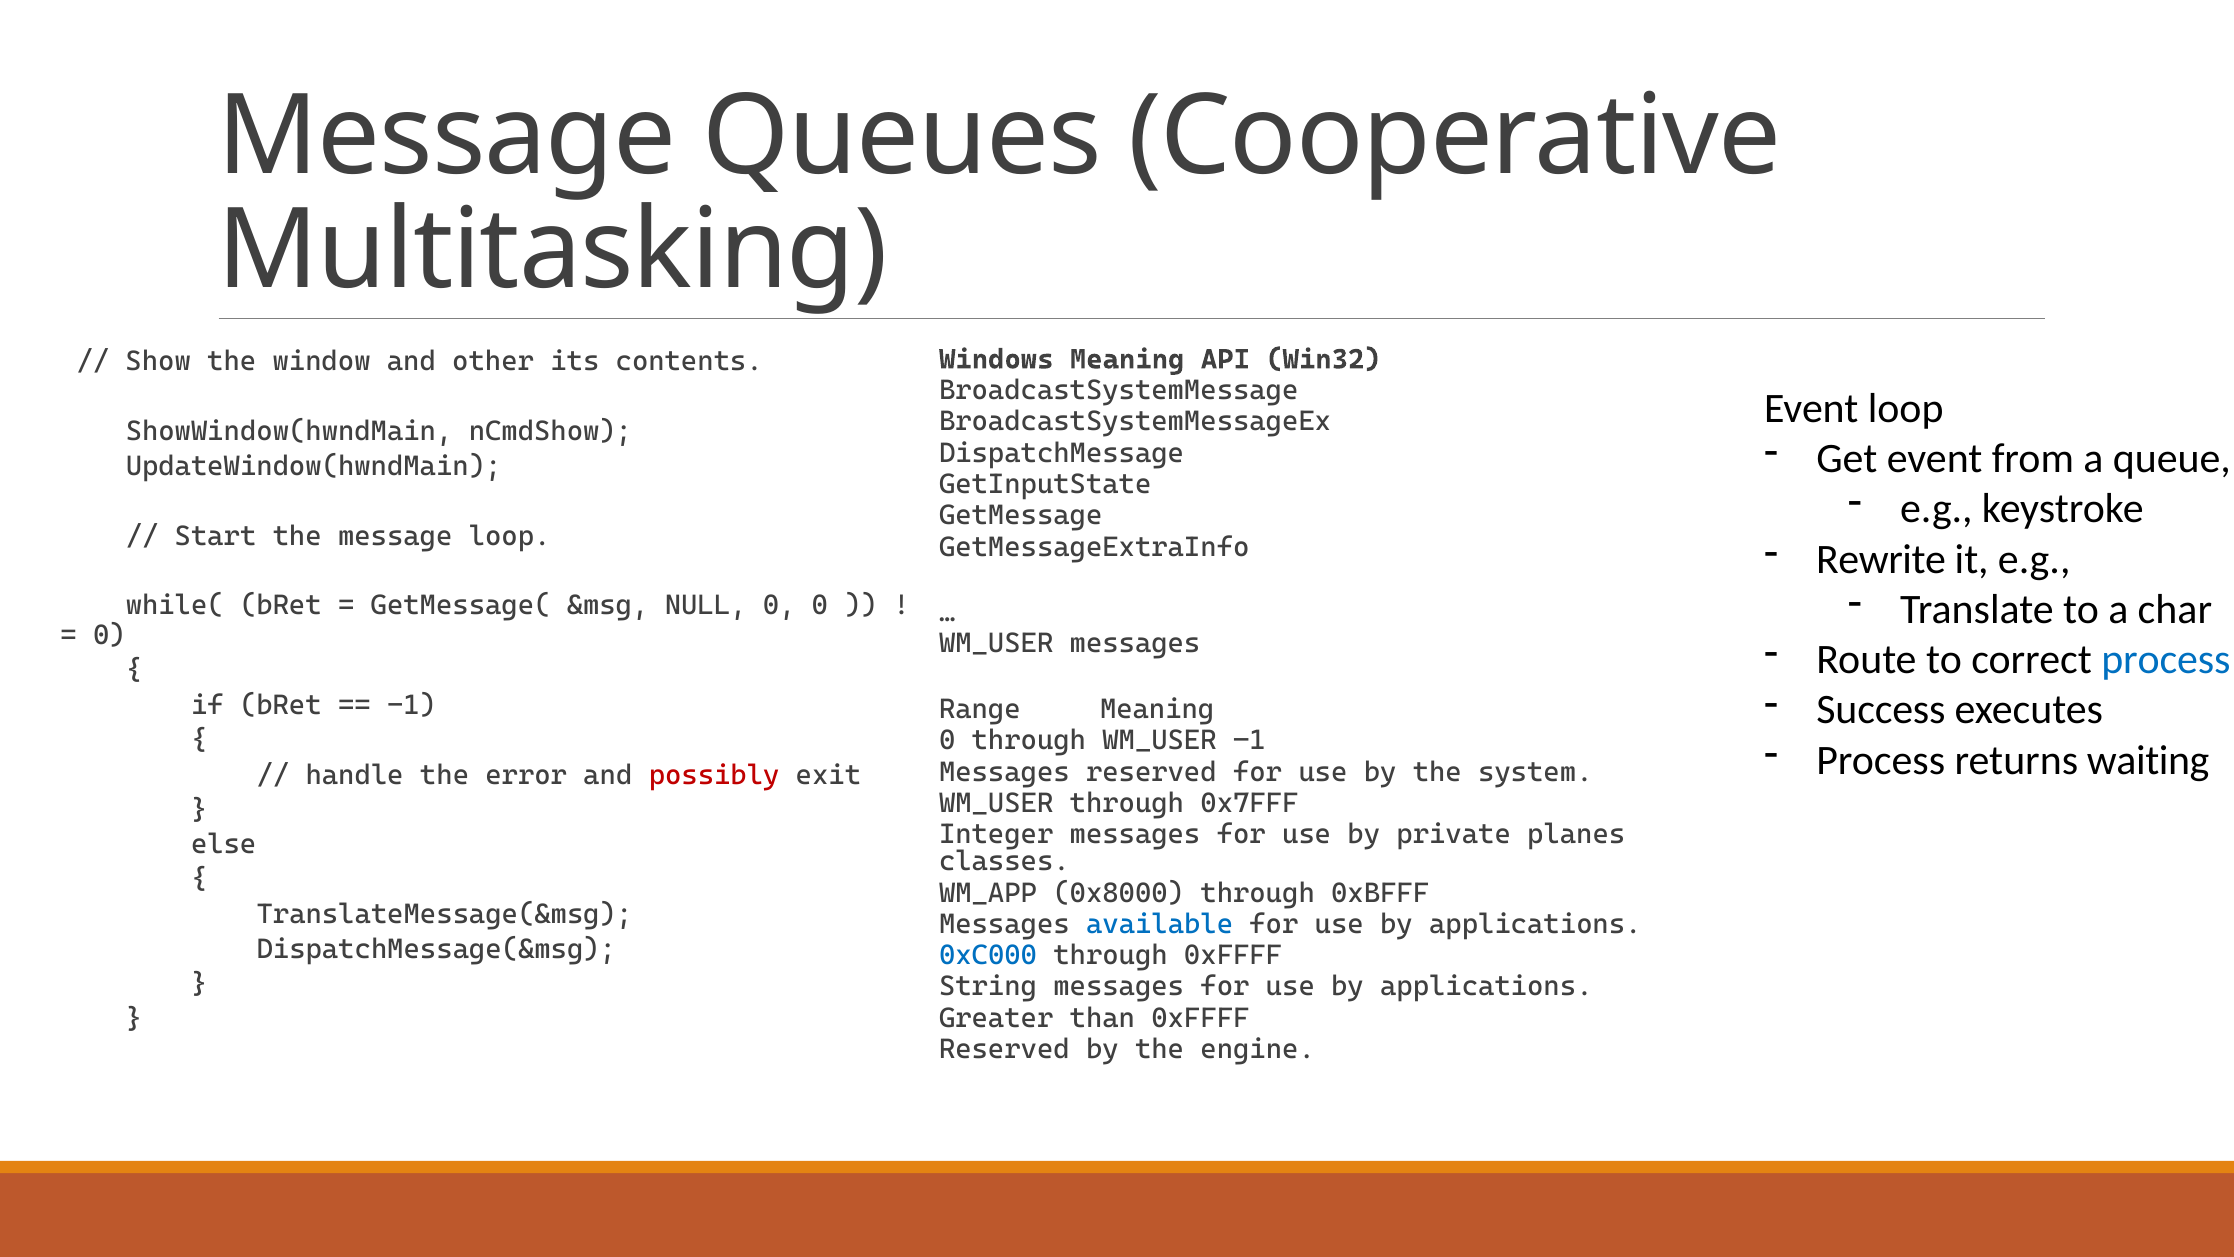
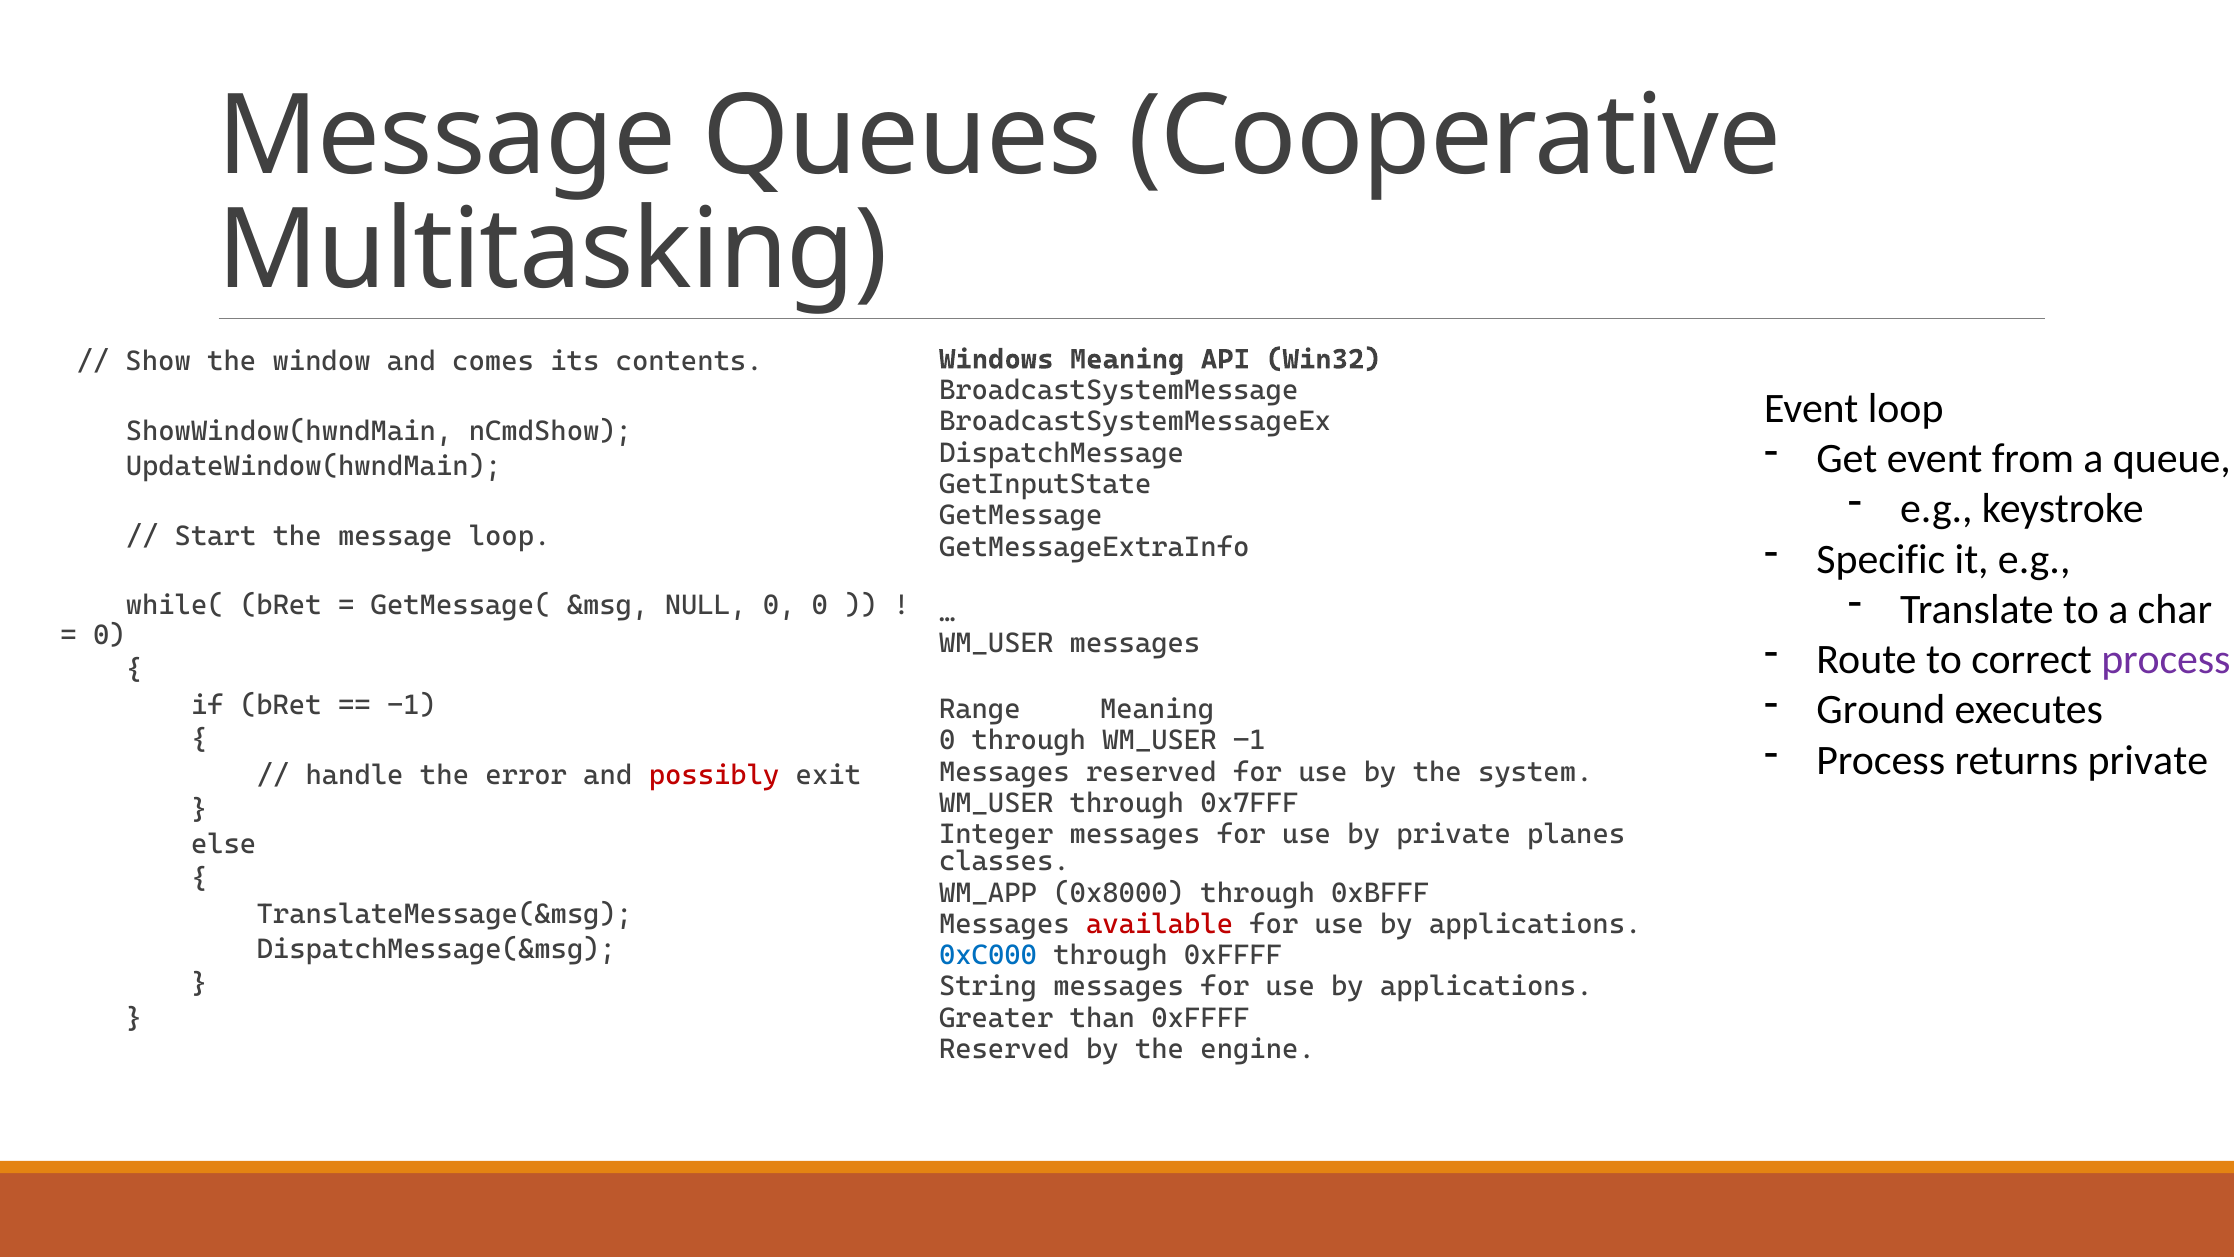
other: other -> comes (493, 362)
Rewrite: Rewrite -> Specific (1881, 559)
process colour: blue -> purple (2166, 660)
Success: Success -> Ground (1881, 710)
returns waiting: waiting -> private (2148, 760)
available colour: blue -> red (1160, 924)
